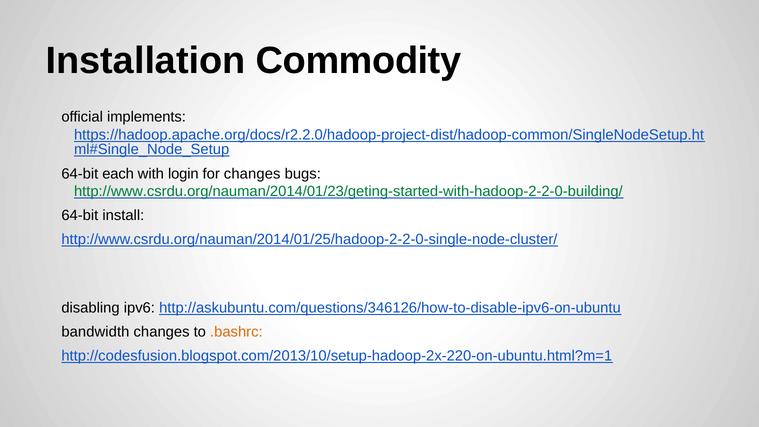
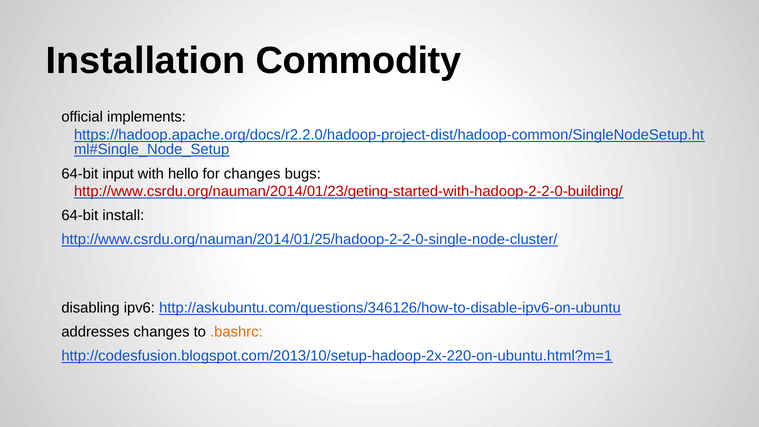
each: each -> input (118, 174)
login: login -> hello (183, 174)
http://www.csrdu.org/nauman/2014/01/23/geting-started-with-hadoop-2-2-0-building/ colour: green -> red (348, 191)
bandwidth: bandwidth -> addresses (95, 332)
